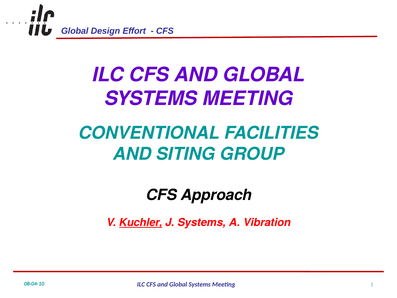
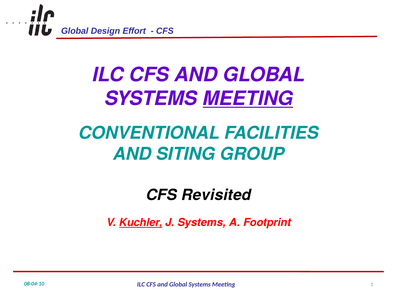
MEETING underline: none -> present (248, 99)
Approach: Approach -> Revisited (216, 195)
Vibration: Vibration -> Footprint (267, 222)
